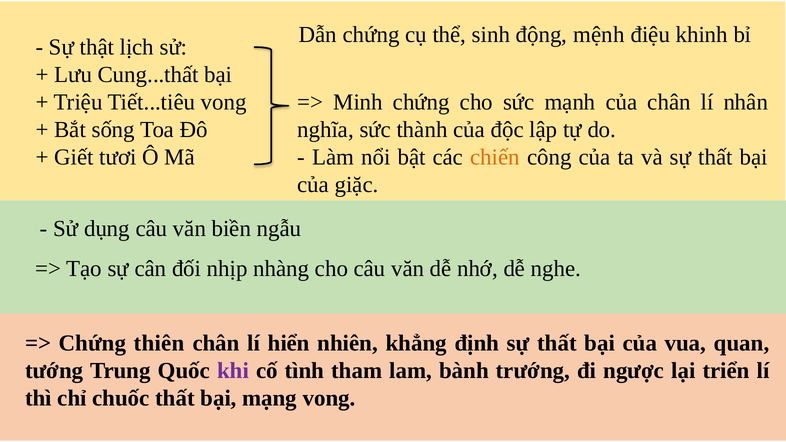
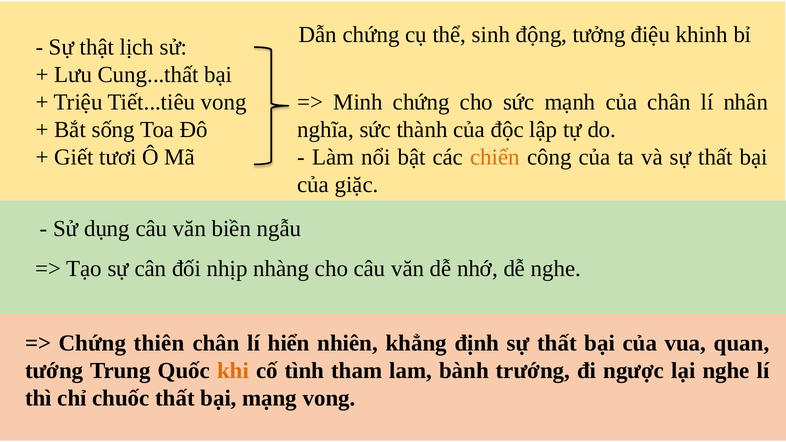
mệnh: mệnh -> tưởng (599, 35)
khi colour: purple -> orange (233, 371)
lại triển: triển -> nghe (726, 371)
